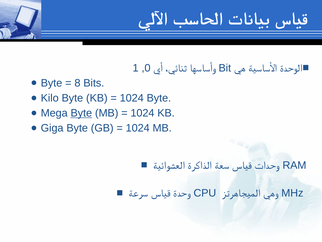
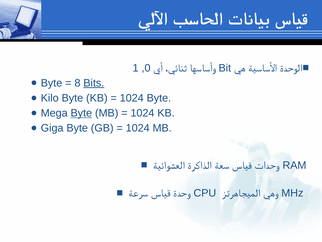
Bits underline: none -> present (94, 83)
